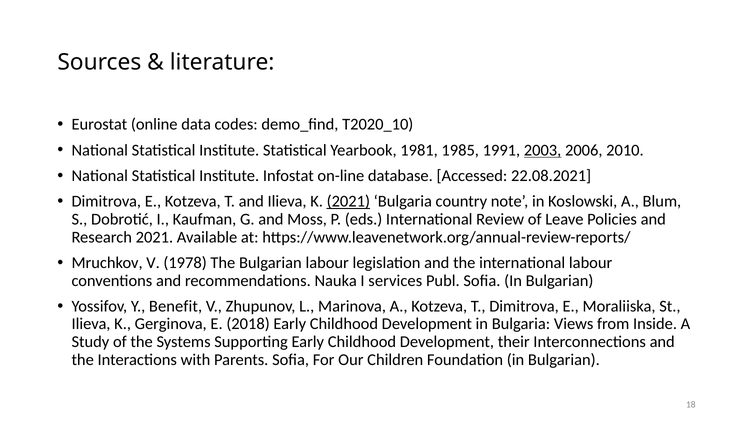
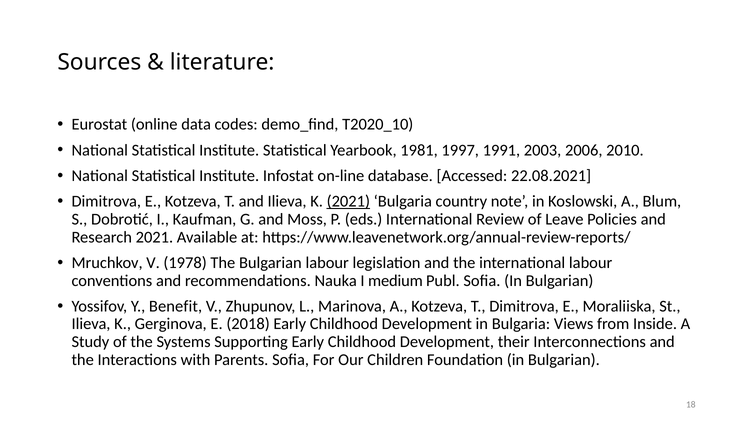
1985: 1985 -> 1997 (460, 150)
2003 underline: present -> none (543, 150)
services: services -> medium (395, 280)
